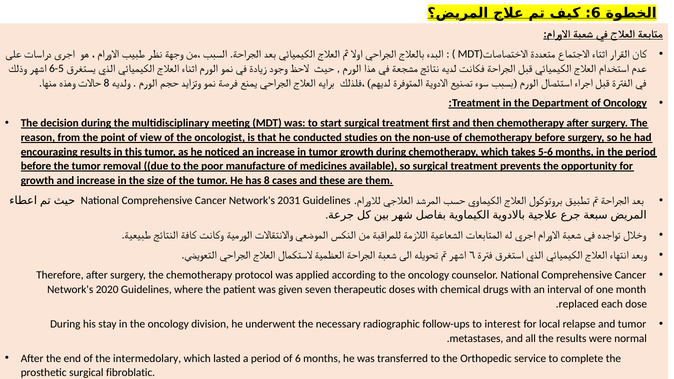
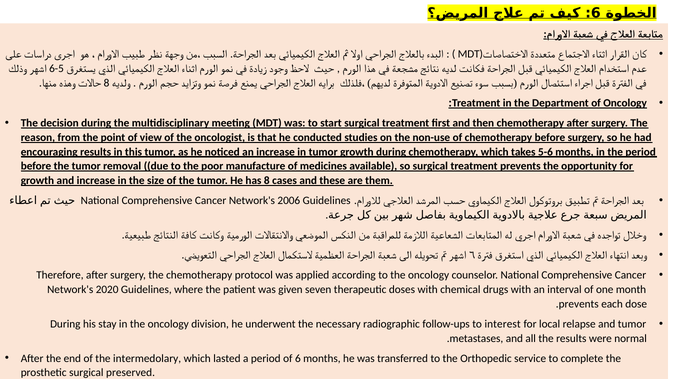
2031: 2031 -> 2006 (289, 201)
replaced: replaced -> prevents (579, 304)
fibroblatic: fibroblatic -> preserved (131, 373)
